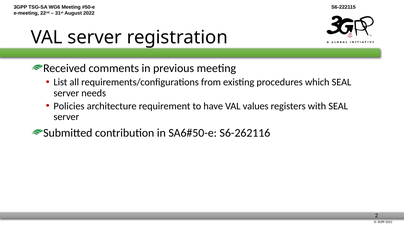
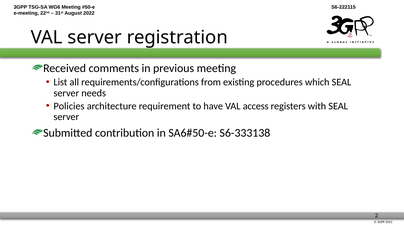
values: values -> access (256, 106)
S6-262116: S6-262116 -> S6-333138 (245, 133)
